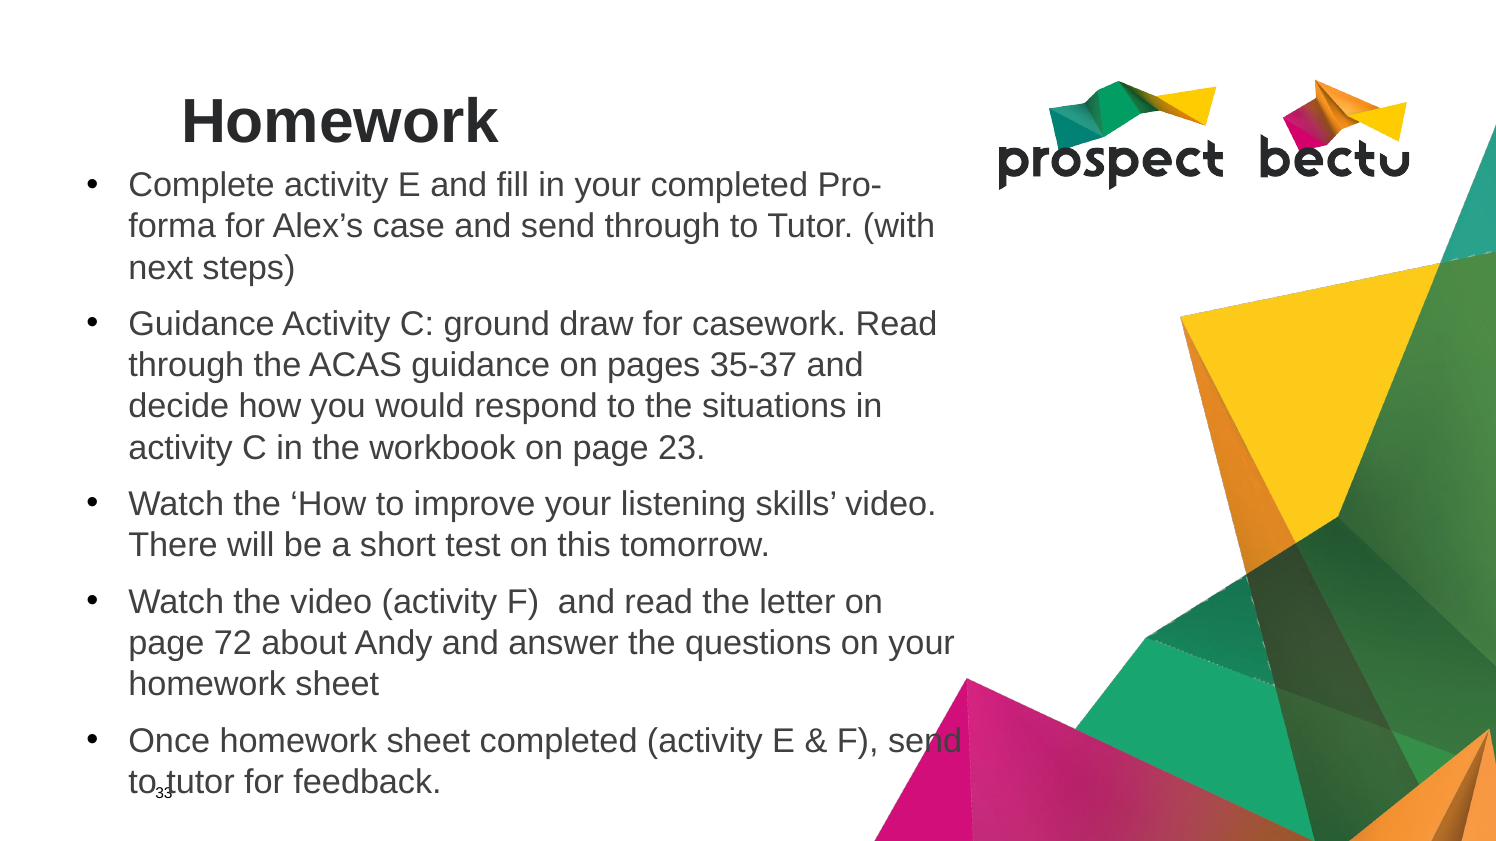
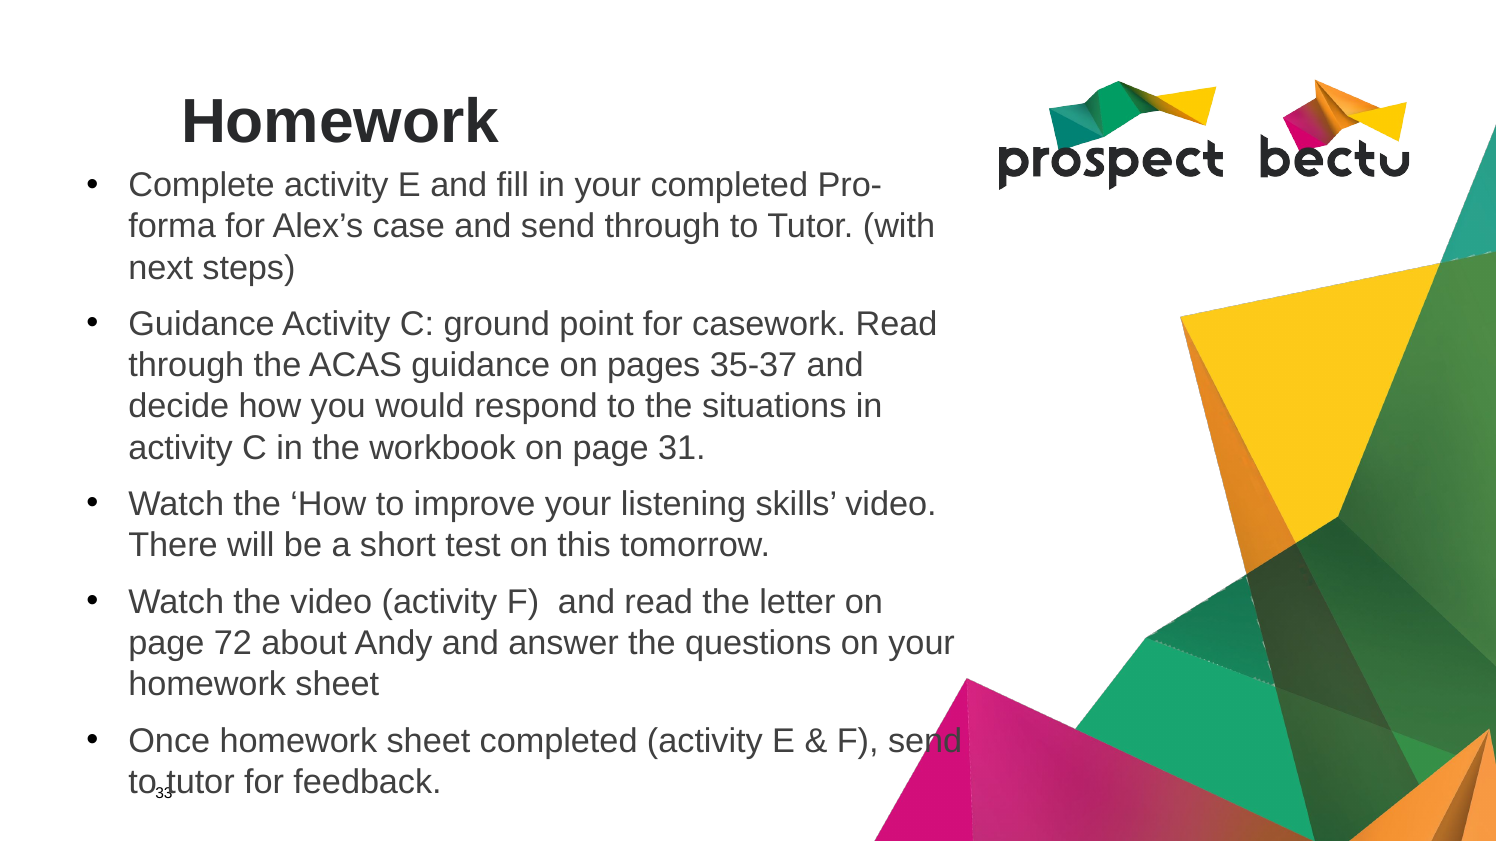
draw: draw -> point (596, 325)
23: 23 -> 31 (682, 448)
